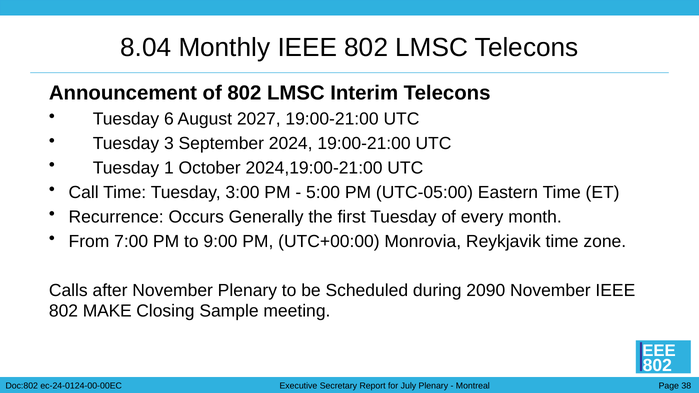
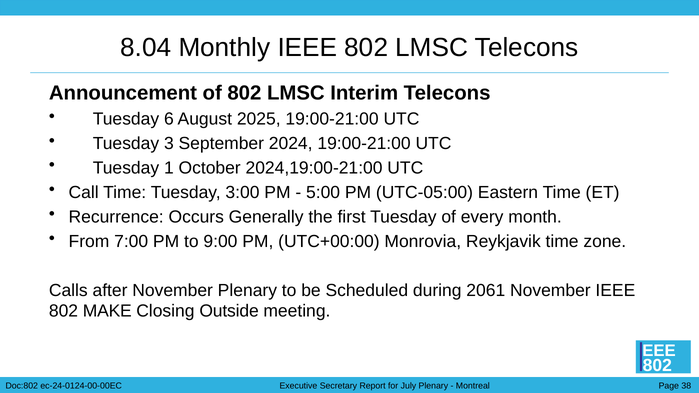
2027: 2027 -> 2025 (259, 119)
2090: 2090 -> 2061 (486, 290)
Sample: Sample -> Outside (229, 311)
